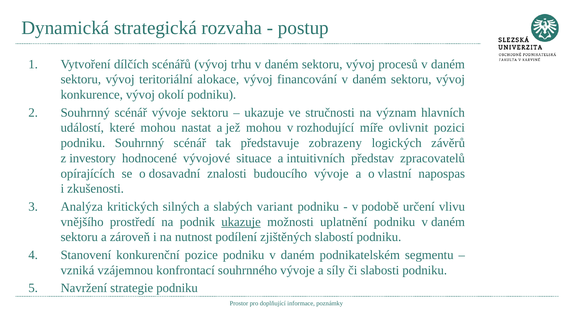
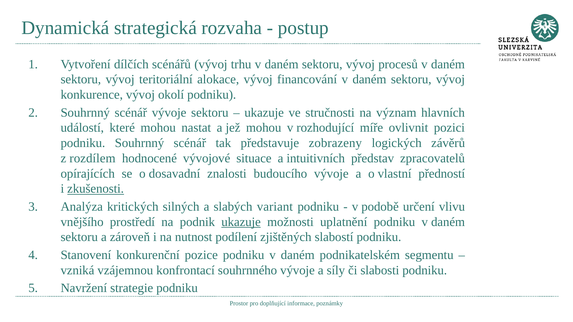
investory: investory -> rozdílem (93, 158)
napospas: napospas -> předností (442, 174)
zkušenosti underline: none -> present (96, 189)
